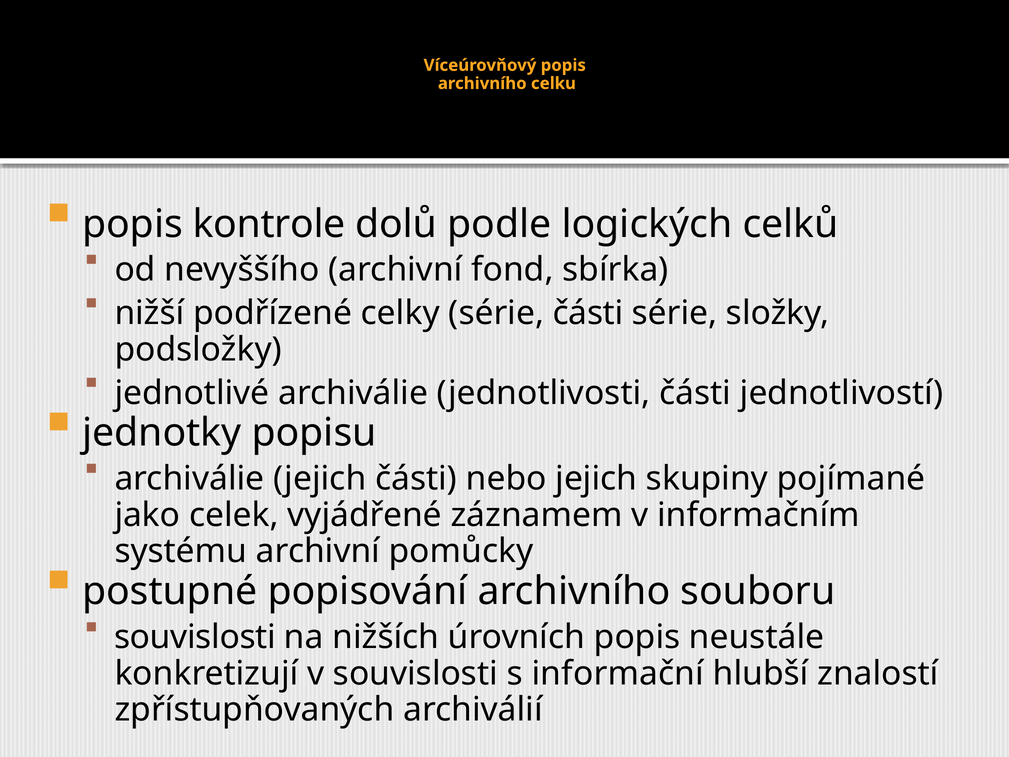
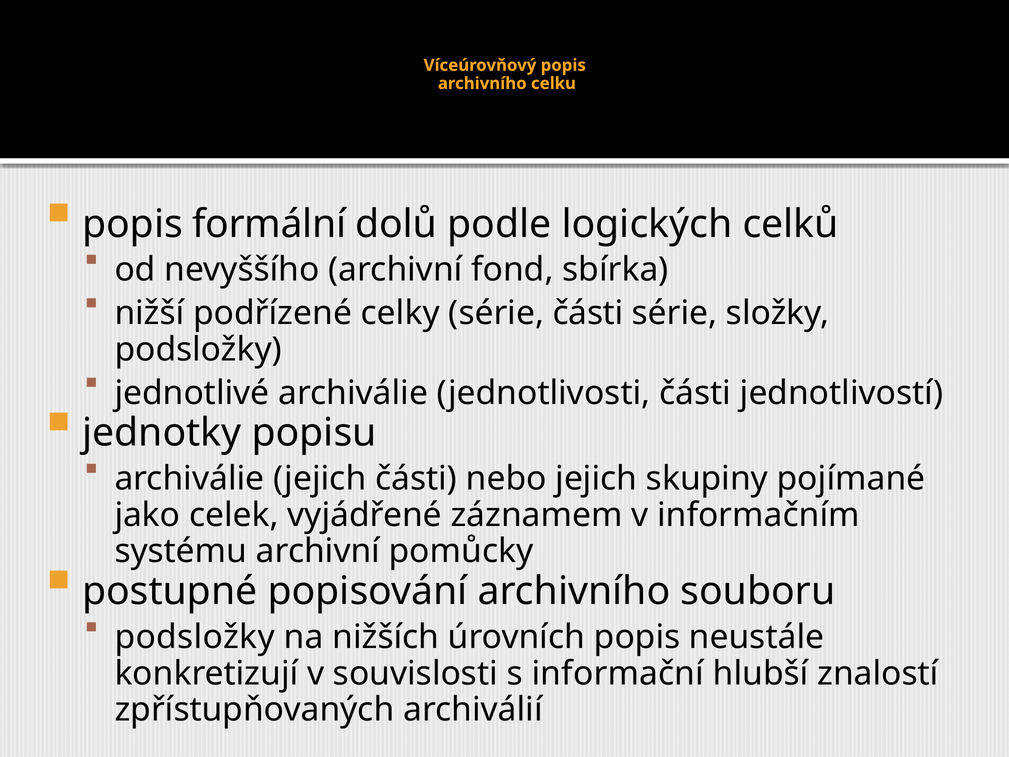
kontrole: kontrole -> formální (269, 224)
souvislosti: souvislosti -> podsložky (195, 637)
